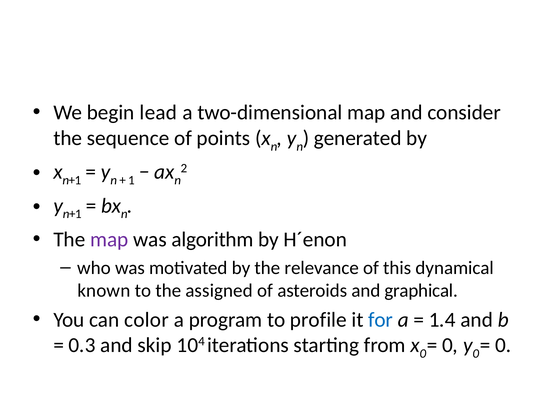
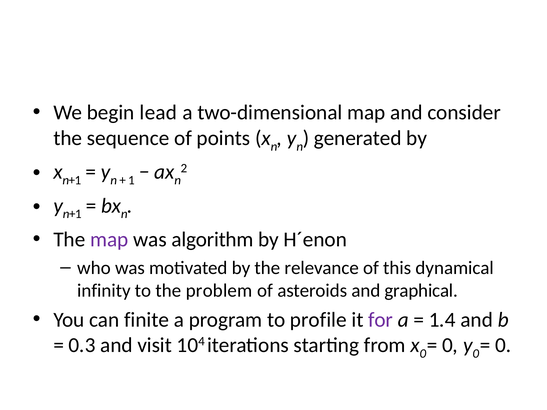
known: known -> infinity (104, 291)
assigned: assigned -> problem (219, 291)
color: color -> finite (147, 320)
for colour: blue -> purple (381, 320)
skip: skip -> visit (155, 345)
